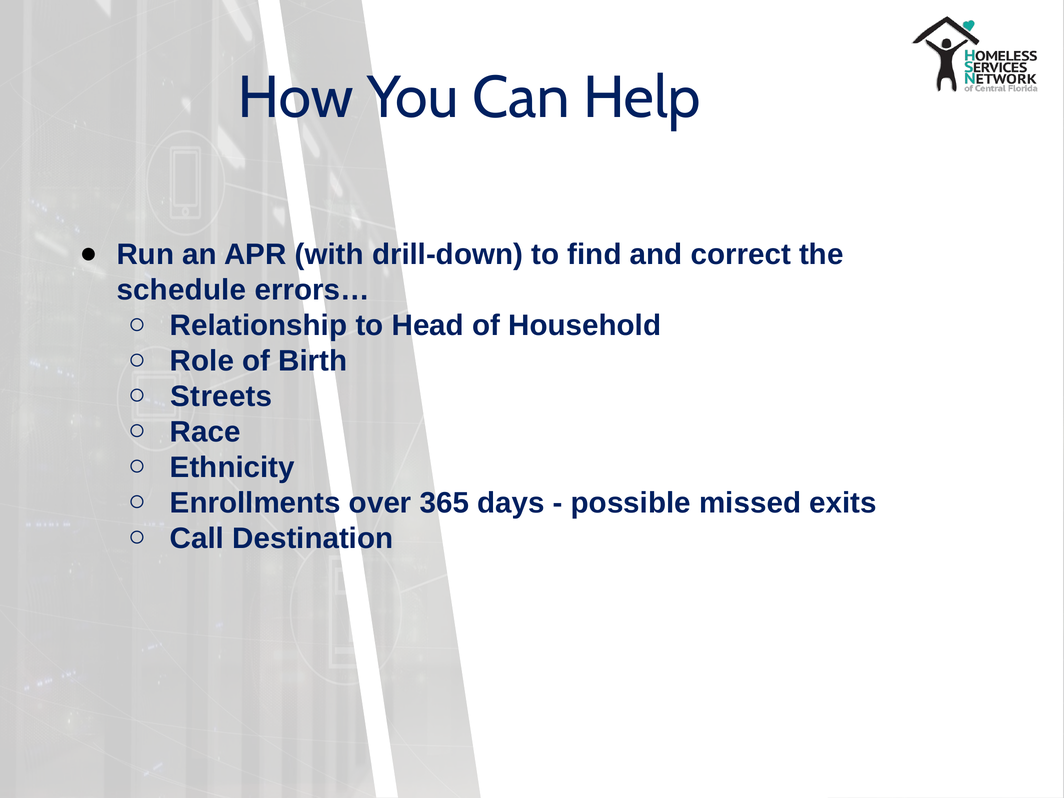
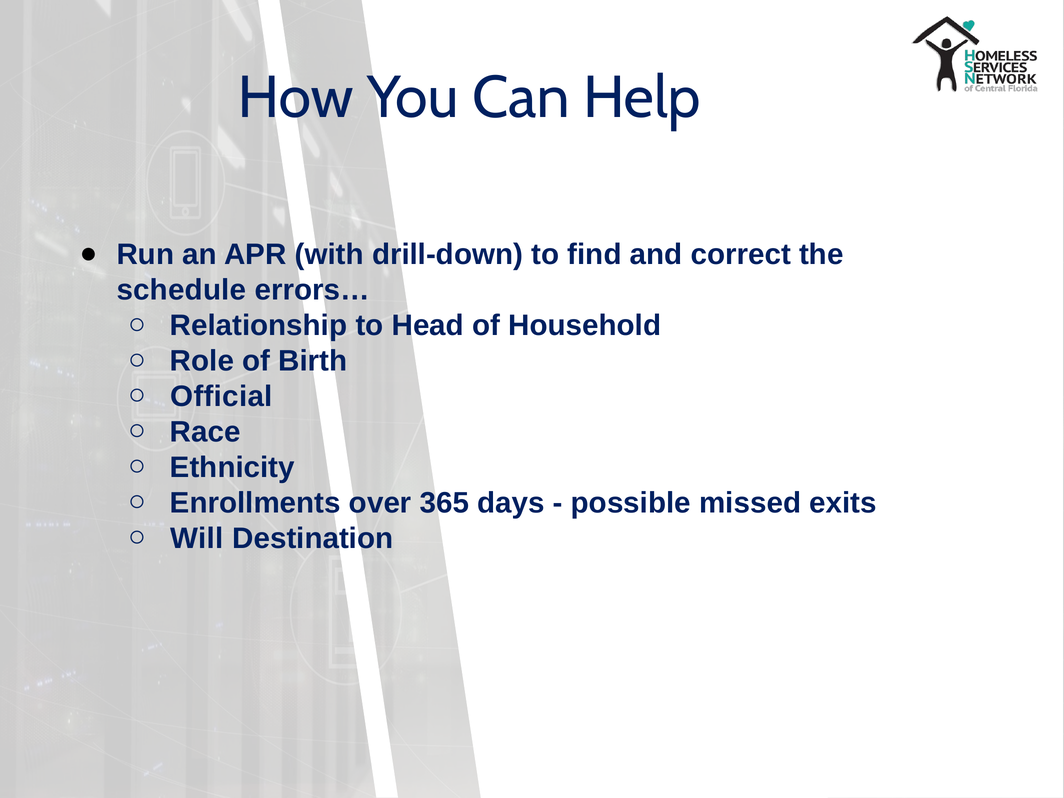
Streets: Streets -> Official (221, 396)
Call: Call -> Will (197, 538)
